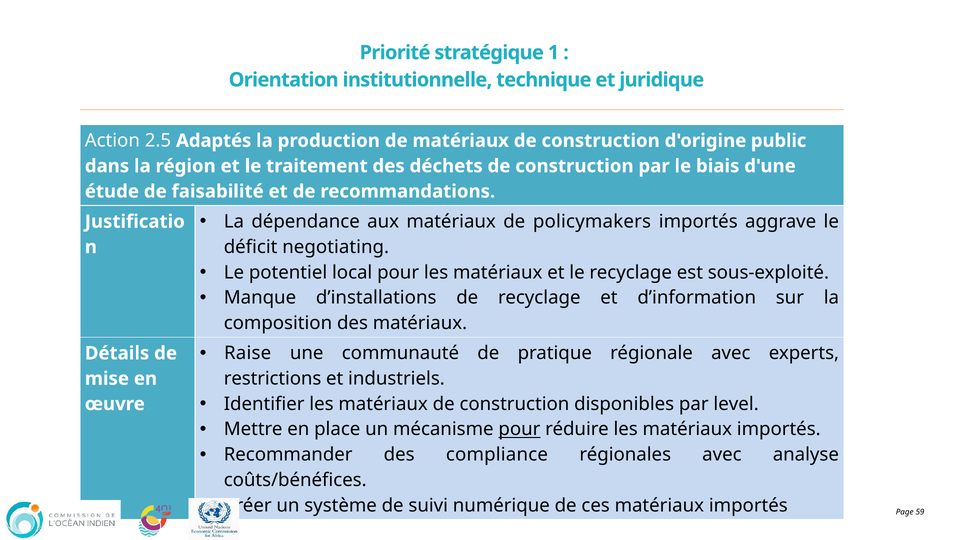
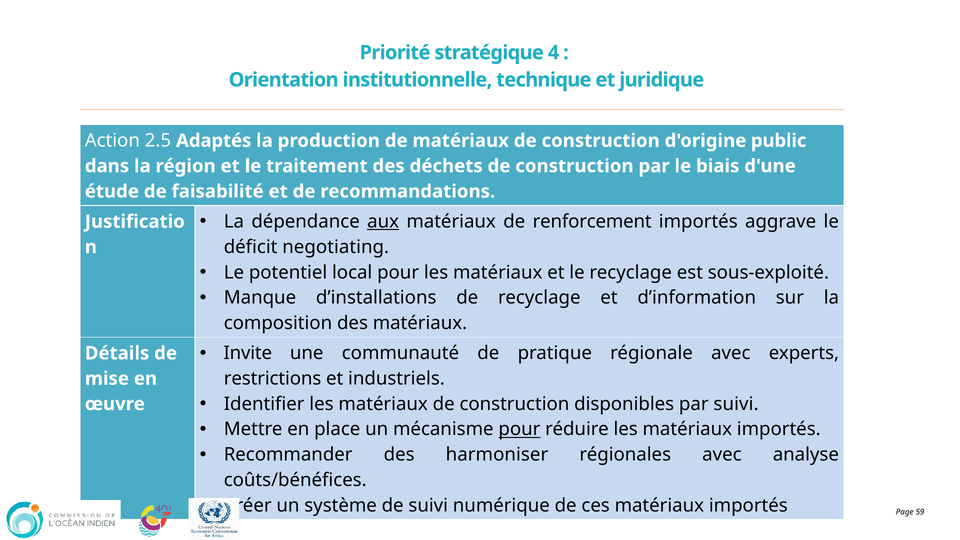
1: 1 -> 4 (554, 53)
aux underline: none -> present (383, 222)
policymakers: policymakers -> renforcement (592, 222)
Raise: Raise -> Invite (248, 353)
par level: level -> suivi (736, 404)
compliance: compliance -> harmoniser (497, 455)
